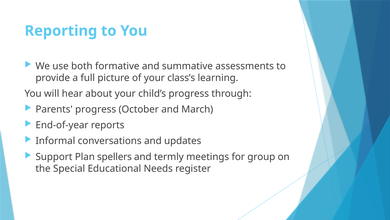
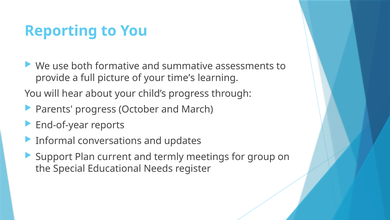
class’s: class’s -> time’s (181, 78)
spellers: spellers -> current (114, 156)
